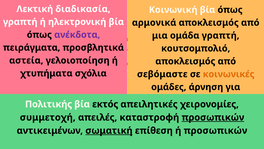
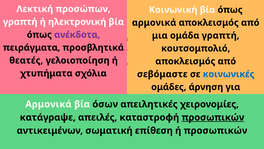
διαδικασία: διαδικασία -> προσώπων (83, 9)
αστεία: αστεία -> θεατές (26, 60)
κοινωνικές colour: orange -> blue (229, 74)
Πολιτικής: Πολιτικής -> Αρμονικά (48, 104)
εκτός: εκτός -> όσων (105, 104)
συμμετοχή: συμμετοχή -> κατάγραψε (48, 117)
σωματική underline: present -> none (109, 130)
